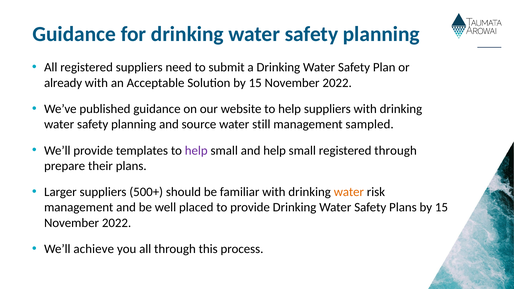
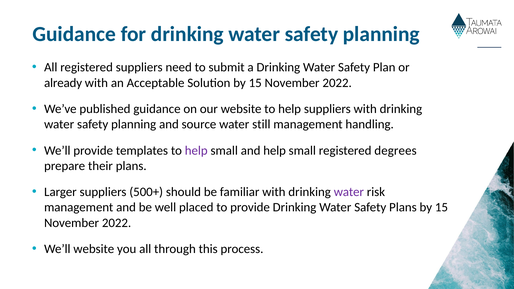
sampled: sampled -> handling (370, 124)
registered through: through -> degrees (396, 151)
water colour: orange -> purple (349, 192)
We’ll achieve: achieve -> website (94, 249)
